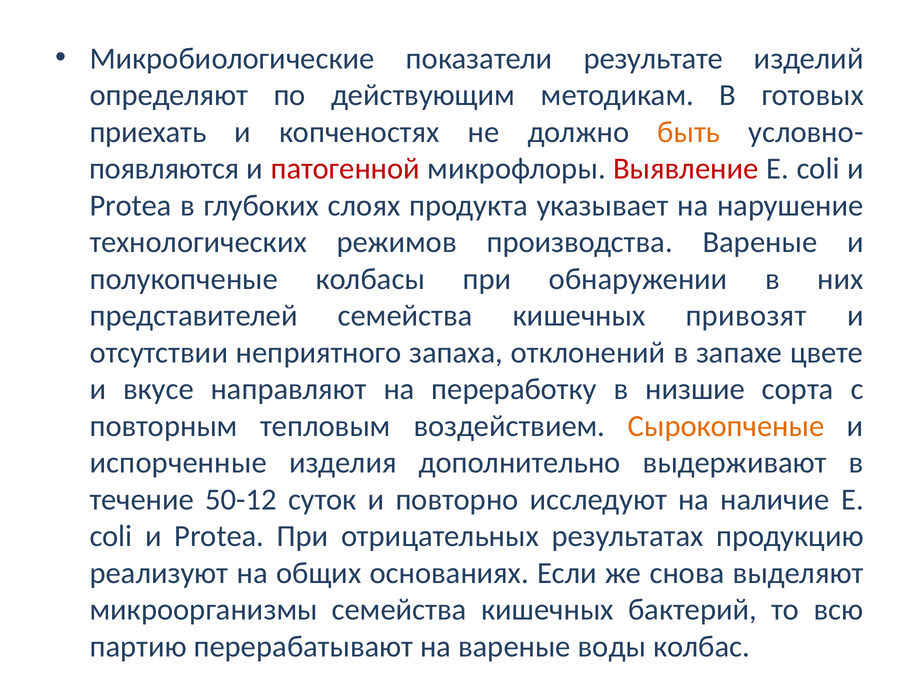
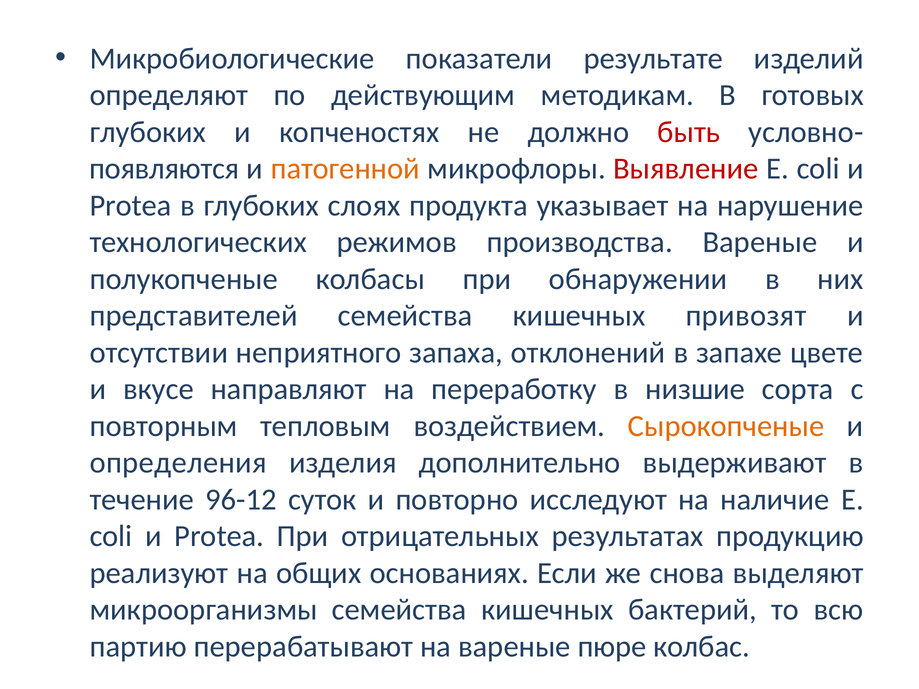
приехать: приехать -> глубоких (148, 132)
быть colour: orange -> red (689, 132)
патогенной colour: red -> orange (345, 169)
испорченные: испорченные -> определения (178, 463)
50-12: 50-12 -> 96-12 (241, 500)
воды: воды -> пюре (612, 647)
